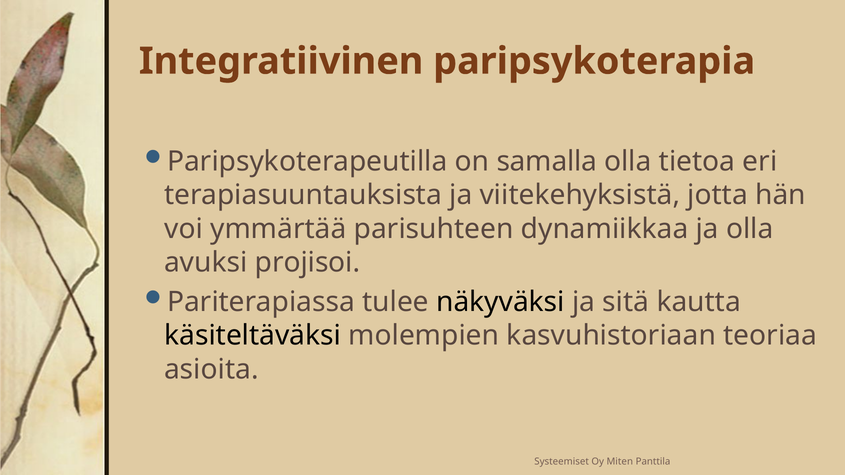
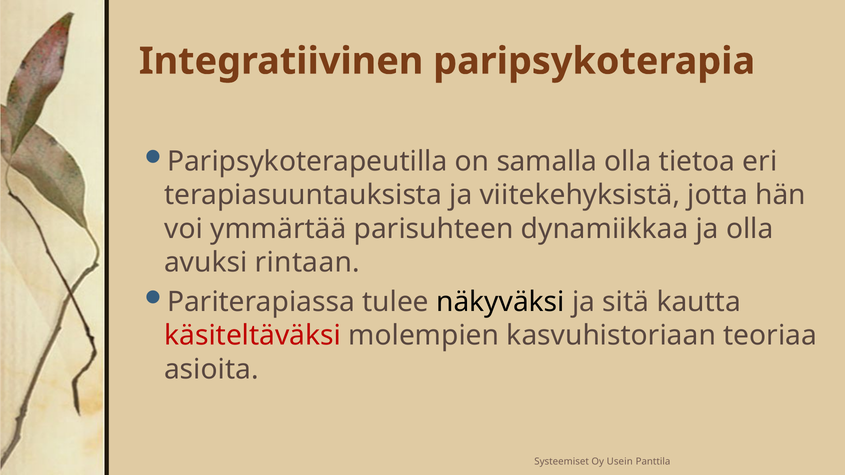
projisoi: projisoi -> rintaan (307, 263)
käsiteltäväksi colour: black -> red (253, 336)
Miten: Miten -> Usein (620, 462)
